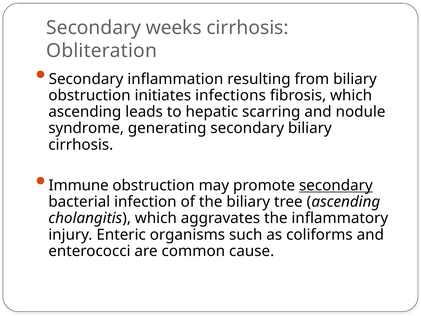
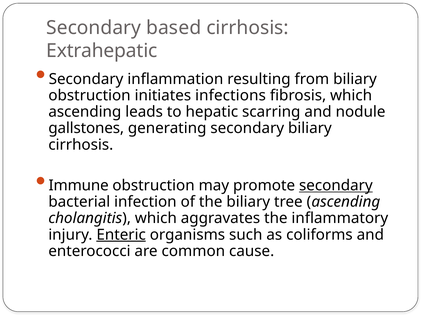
weeks: weeks -> based (174, 28)
Obliteration: Obliteration -> Extrahepatic (102, 51)
syndrome: syndrome -> gallstones (86, 128)
Enteric underline: none -> present (121, 235)
